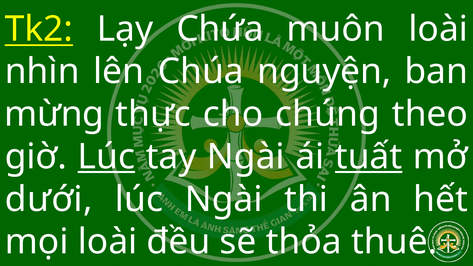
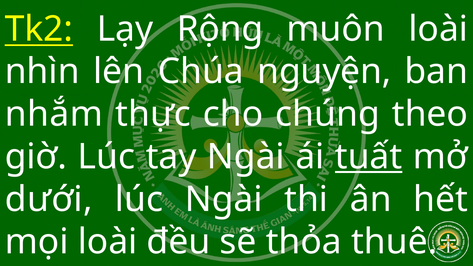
Chứa: Chứa -> Rộng (220, 29)
mừng: mừng -> nhắm (54, 114)
Lúc underline: present -> none (106, 157)
